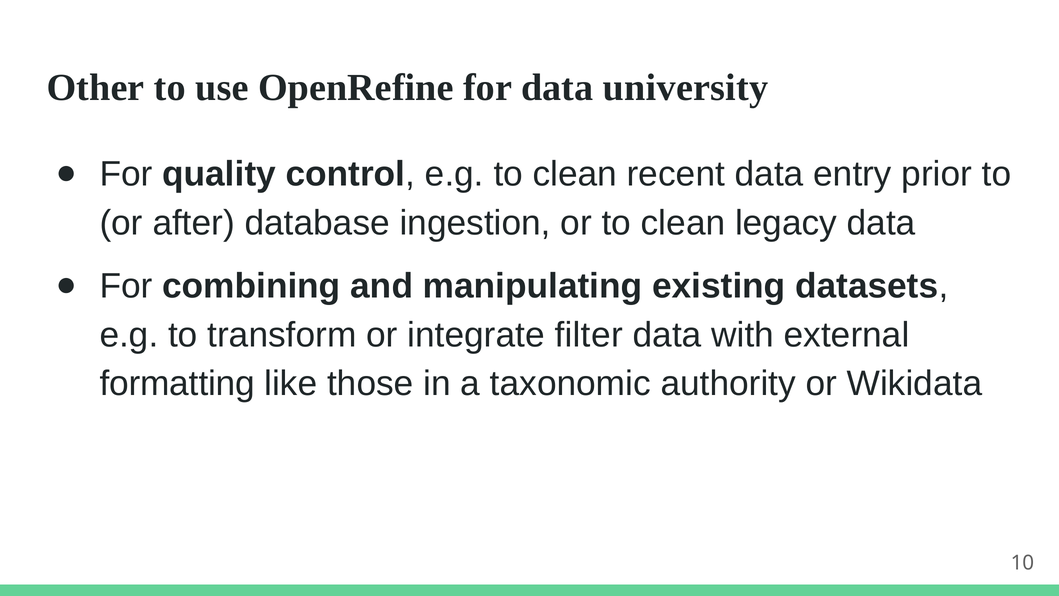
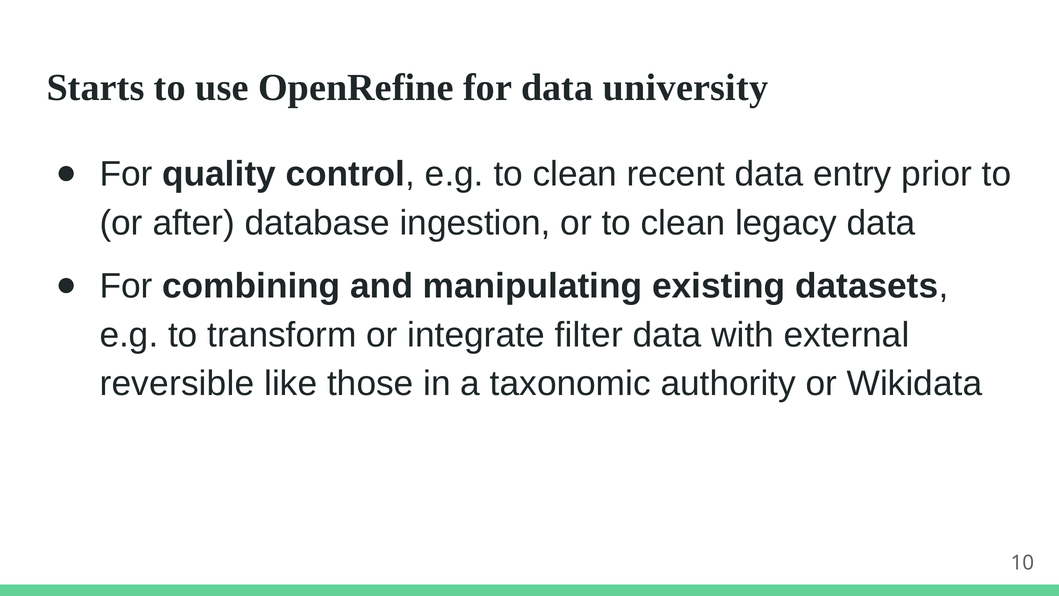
Other: Other -> Starts (96, 88)
formatting: formatting -> reversible (177, 384)
